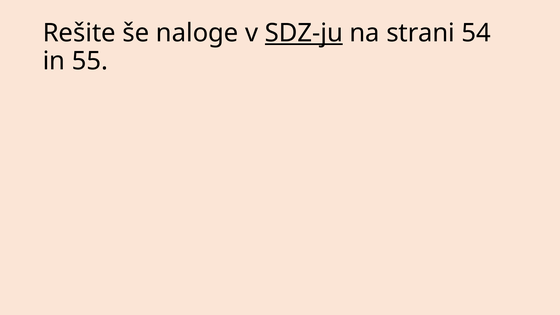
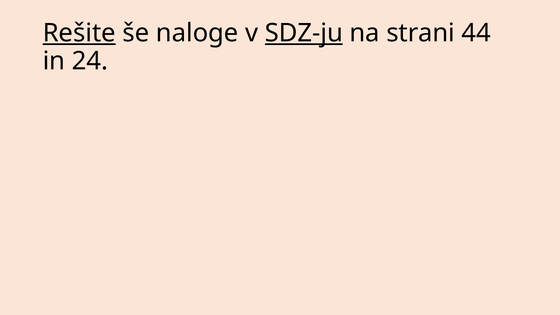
Rešite underline: none -> present (79, 33)
54: 54 -> 44 (476, 33)
55: 55 -> 24 (90, 61)
